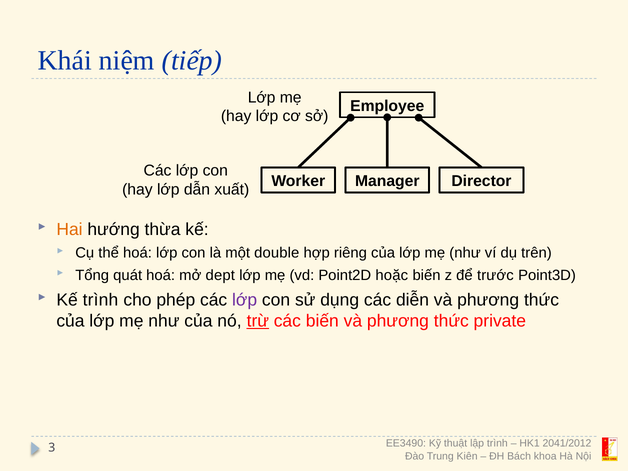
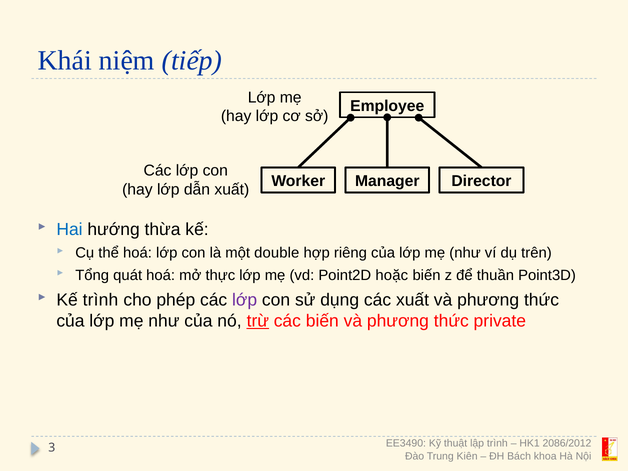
Hai colour: orange -> blue (70, 229)
dept: dept -> thực (220, 275)
trước: trước -> thuần (495, 275)
các diễn: diễn -> xuất (413, 300)
2041/2012: 2041/2012 -> 2086/2012 (567, 444)
